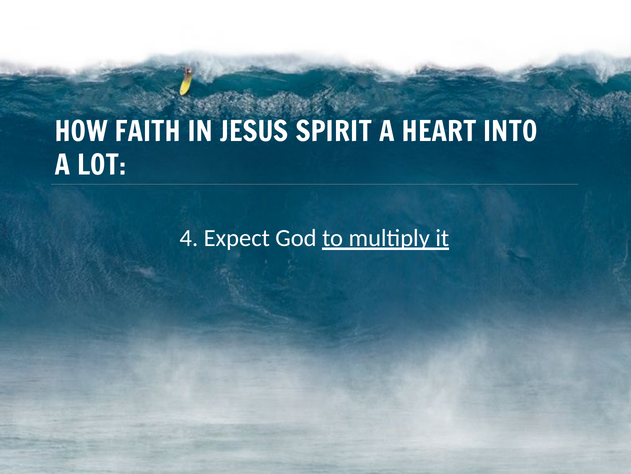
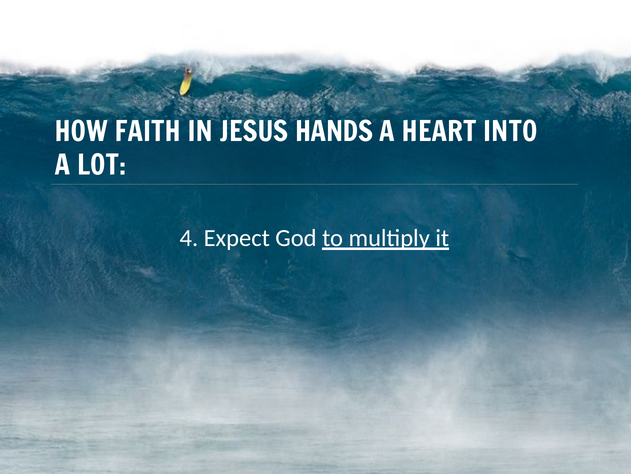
SPIRIT: SPIRIT -> HANDS (334, 132)
